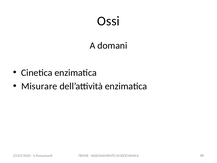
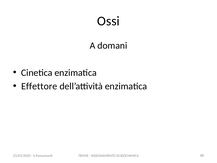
Misurare: Misurare -> Effettore (39, 86)
